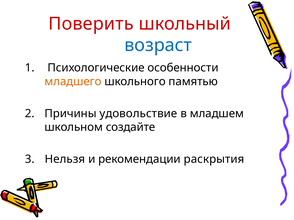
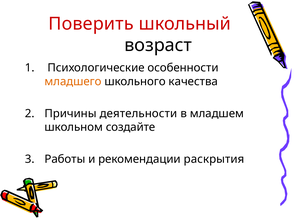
возраст colour: blue -> black (158, 45)
памятью: памятью -> качества (193, 82)
удовольствие: удовольствие -> деятельности (138, 114)
Нельзя: Нельзя -> Работы (65, 159)
